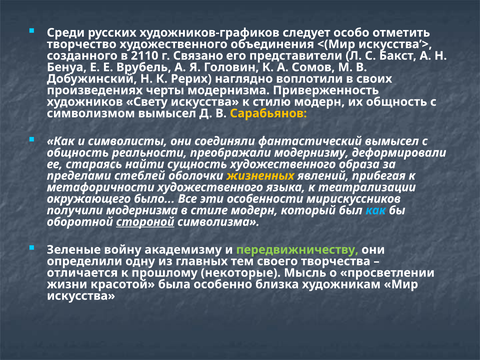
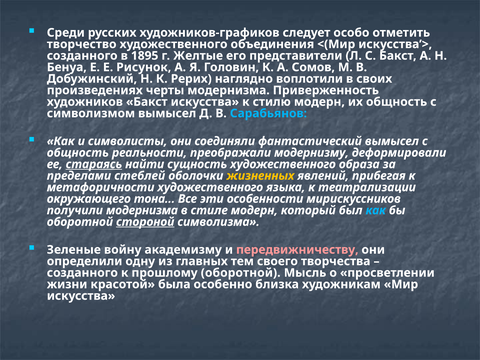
2110: 2110 -> 1895 (145, 56)
Связано: Связано -> Желтые (198, 56)
Врубель: Врубель -> Рисунок (144, 67)
художников Свету: Свету -> Бакст (147, 102)
Сарабьянов colour: yellow -> light blue (268, 113)
стараясь underline: none -> present (94, 164)
было: было -> тона (154, 199)
передвижничеству colour: light green -> pink (297, 250)
отличается: отличается -> созданного (82, 273)
прошлому некоторые: некоторые -> оборотной (241, 273)
